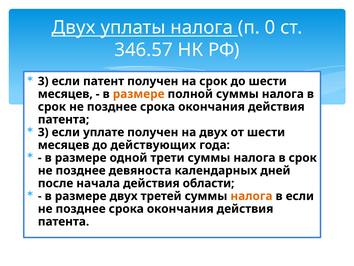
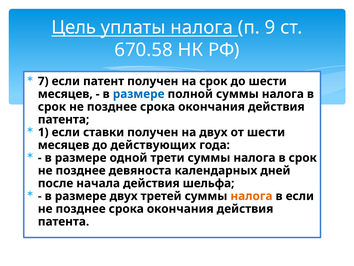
Двух: Двух -> Цель (74, 27)
0: 0 -> 9 (270, 27)
346.57: 346.57 -> 670.58 (144, 50)
3: 3 -> 7 (43, 81)
размере colour: orange -> blue (139, 94)
3: 3 -> 1 (43, 132)
уплате: уплате -> ставки (104, 132)
области: области -> шельфа (209, 183)
